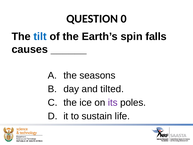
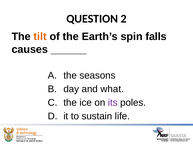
0: 0 -> 2 (124, 19)
tilt colour: blue -> orange (40, 36)
tilted: tilted -> what (112, 89)
